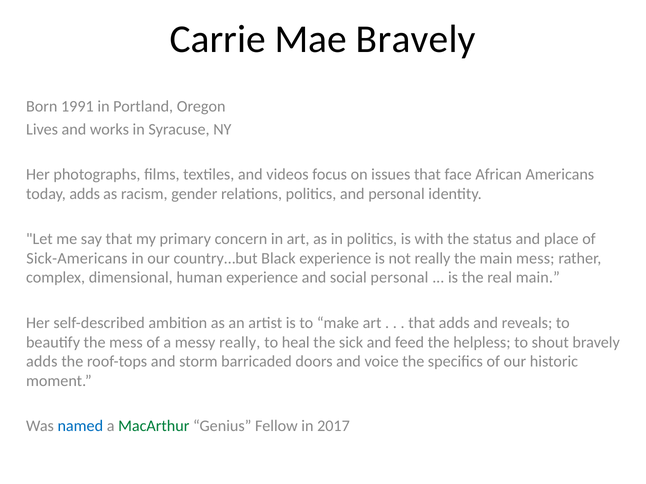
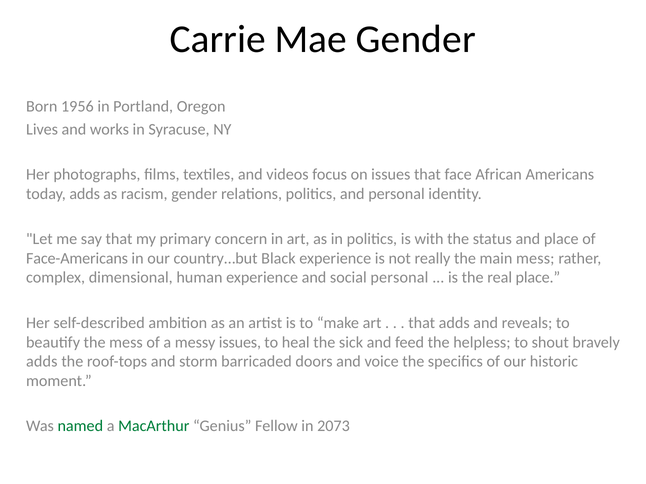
Mae Bravely: Bravely -> Gender (416, 39)
1991: 1991 -> 1956 (77, 107)
Sick-Americans: Sick-Americans -> Face-Americans (77, 259)
real main: main -> place (538, 278)
messy really: really -> issues (240, 343)
named colour: blue -> green (80, 427)
2017: 2017 -> 2073 (333, 427)
